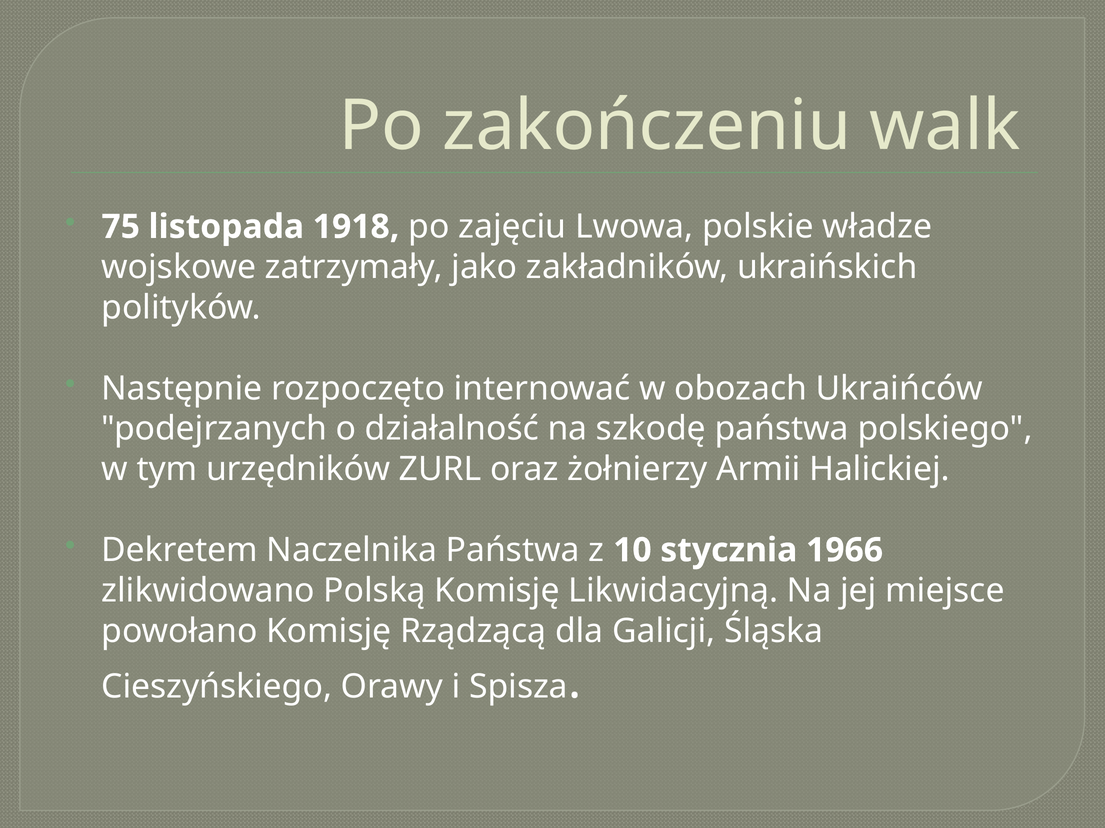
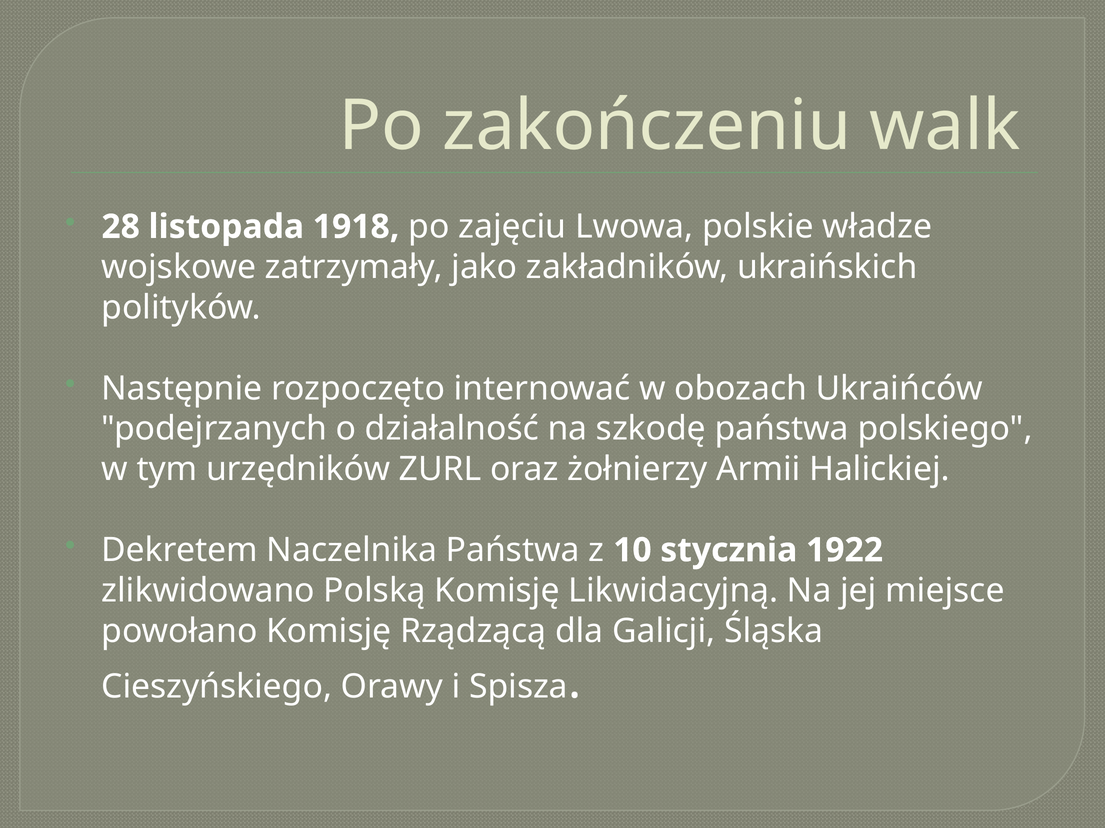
75: 75 -> 28 (121, 227)
1966: 1966 -> 1922 (845, 551)
